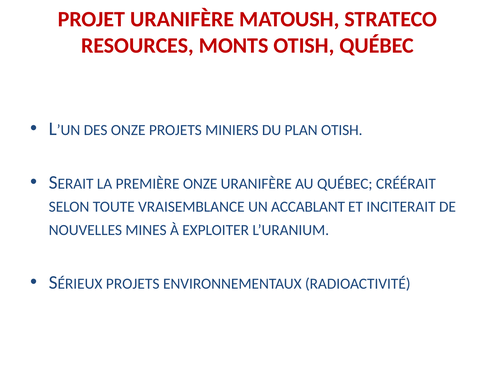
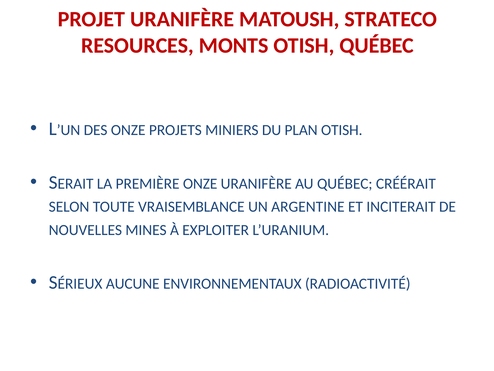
ACCABLANT: ACCABLANT -> ARGENTINE (308, 207)
PROJETS: PROJETS -> AUCUNE (133, 283)
